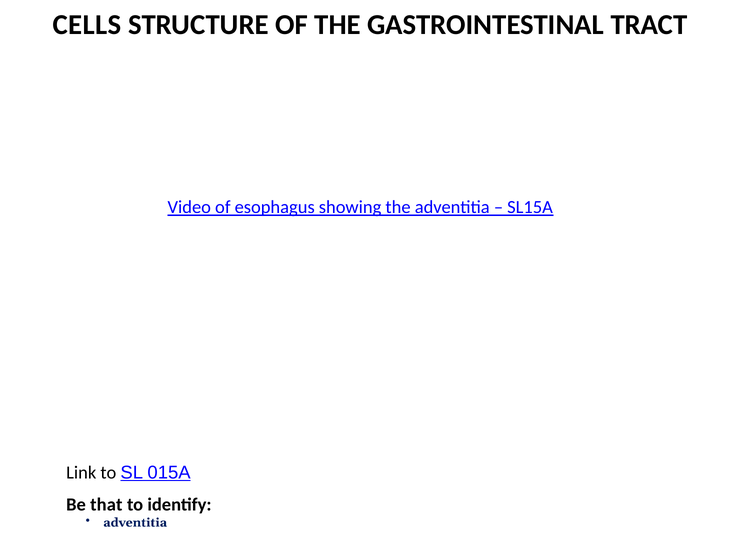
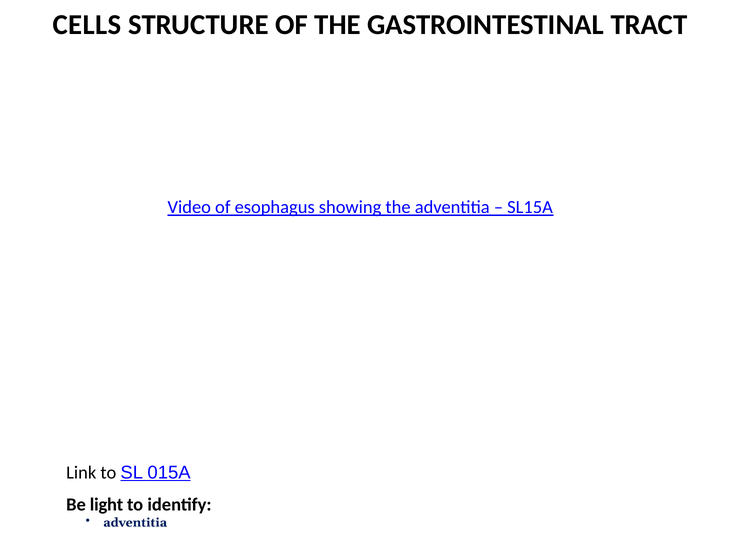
that: that -> light (107, 504)
